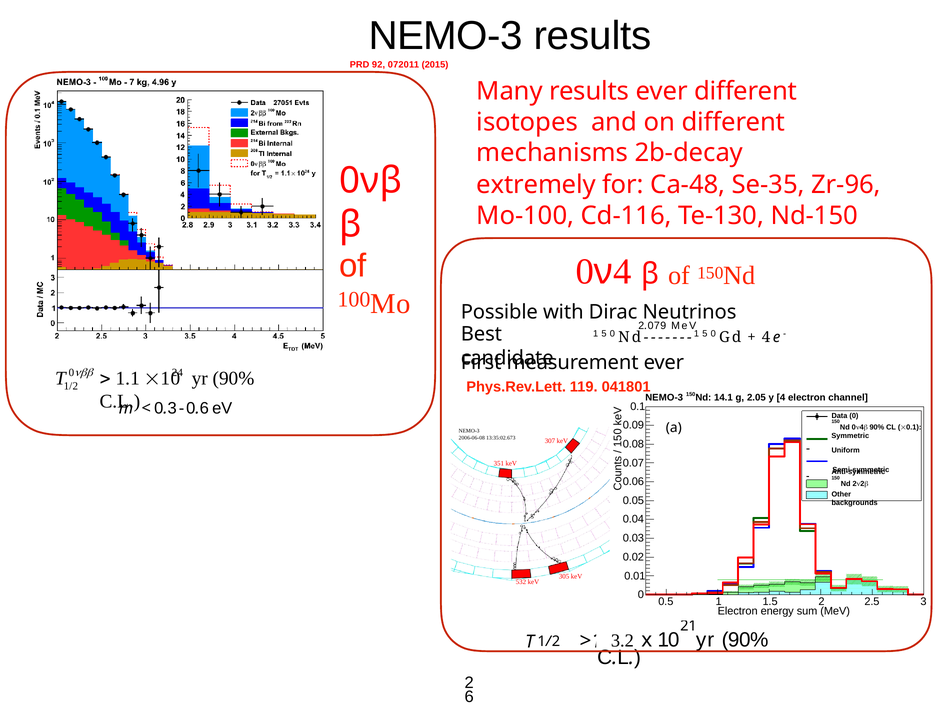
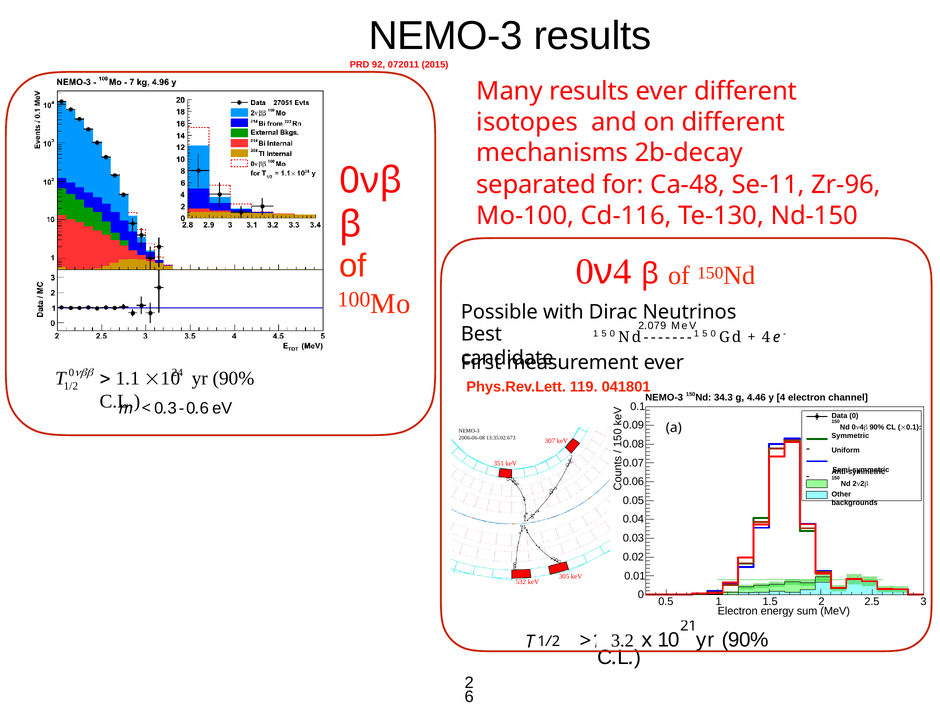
extremely: extremely -> separated (536, 185)
Se-35: Se-35 -> Se-11 (768, 185)
14.1: 14.1 -> 34.3 (723, 397)
2.05: 2.05 -> 4.46 (756, 397)
